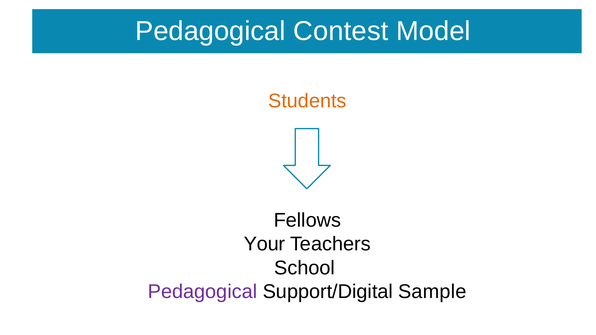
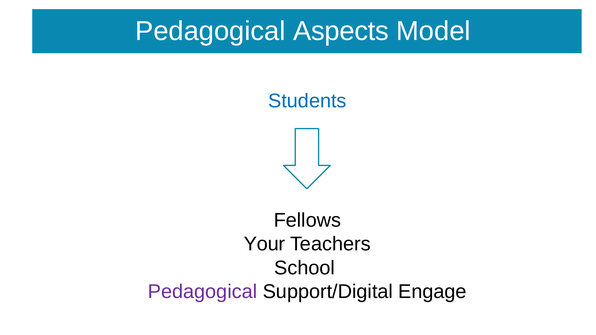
Contest: Contest -> Aspects (341, 31)
Students colour: orange -> blue (307, 101)
Sample: Sample -> Engage (432, 292)
